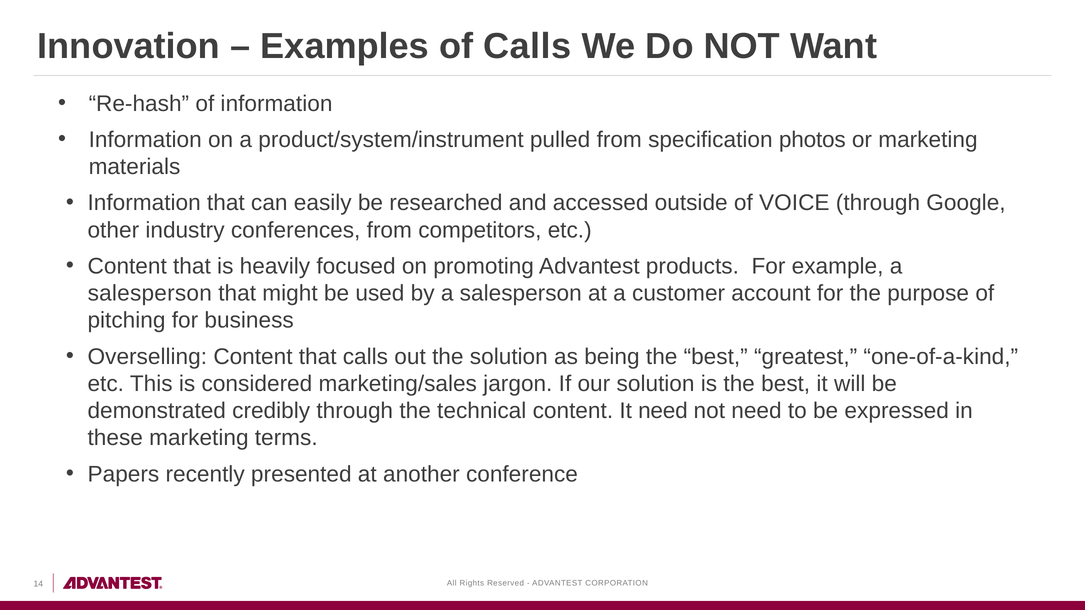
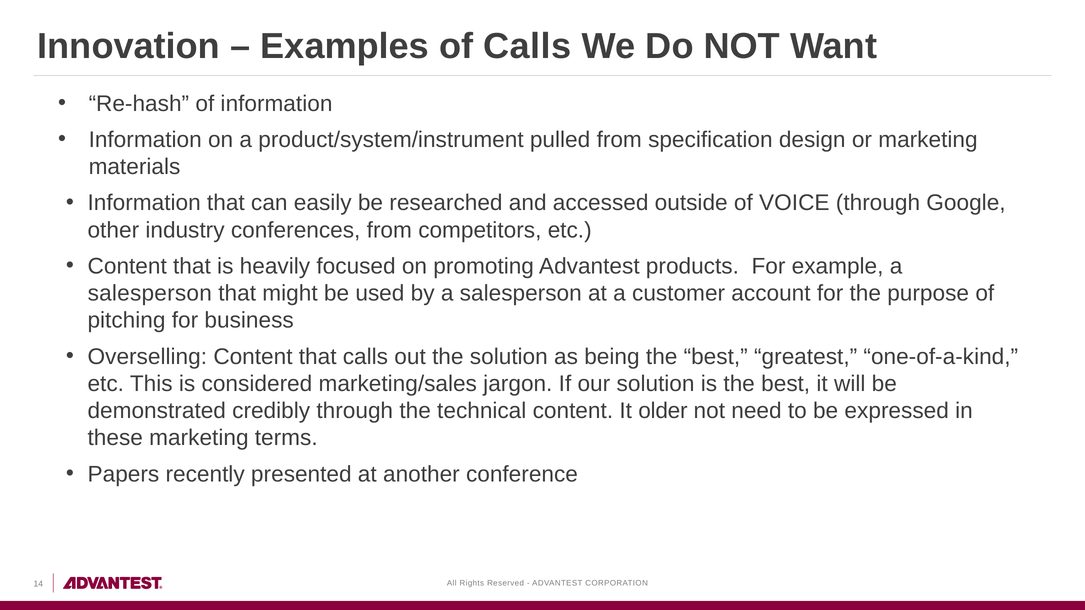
photos: photos -> design (812, 140)
It need: need -> older (663, 411)
